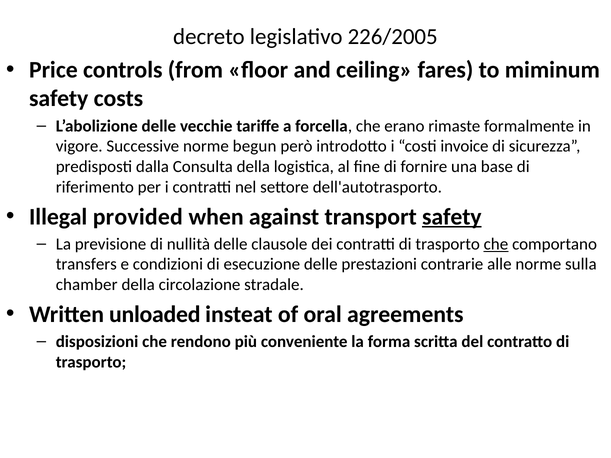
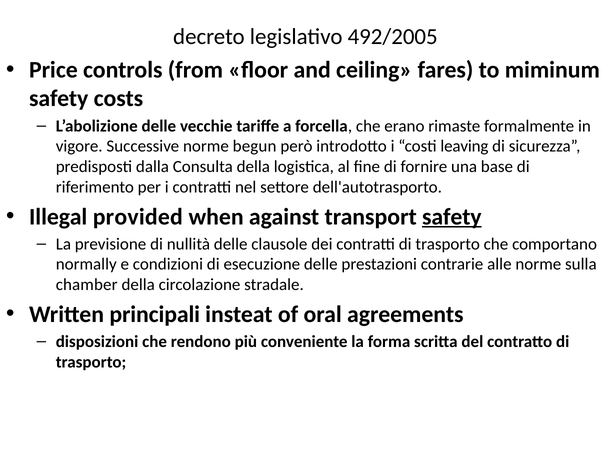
226/2005: 226/2005 -> 492/2005 (393, 37)
invoice: invoice -> leaving (464, 146)
che underline: present -> none (496, 244)
transfers: transfers -> normally (86, 265)
unloaded: unloaded -> principali (155, 315)
